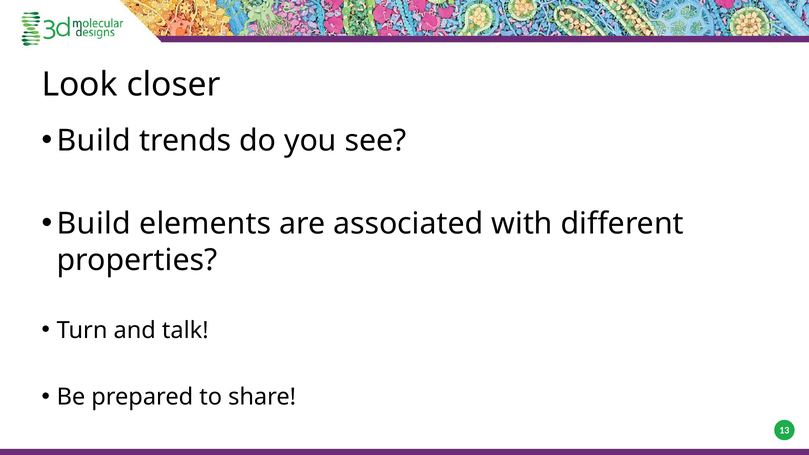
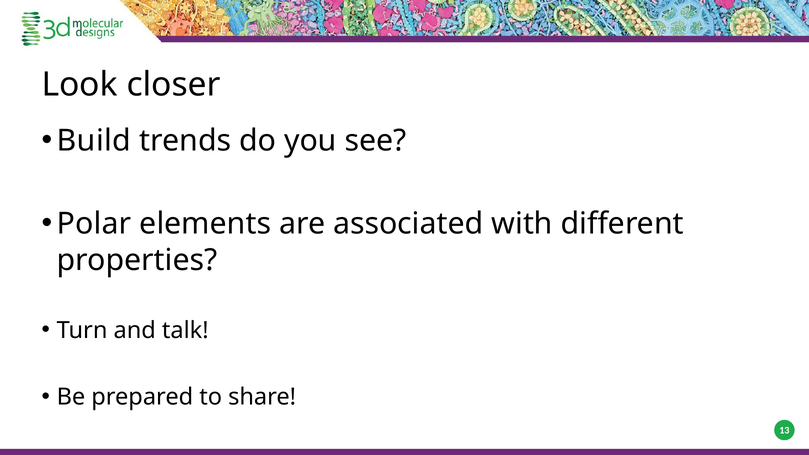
Build: Build -> Polar (94, 224)
